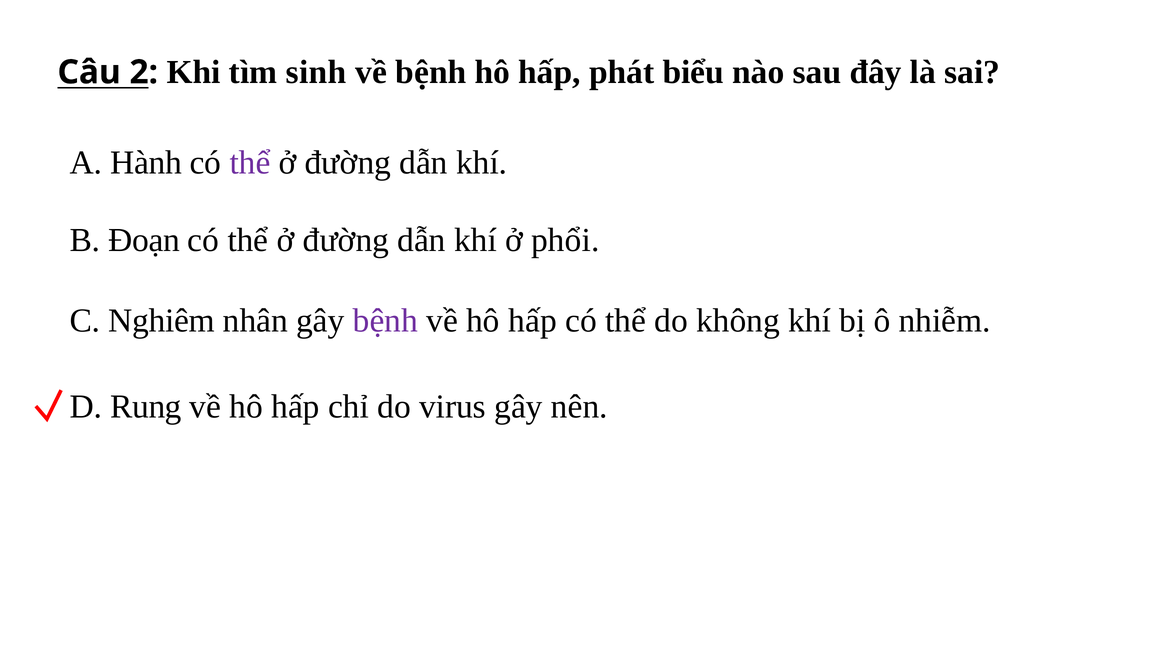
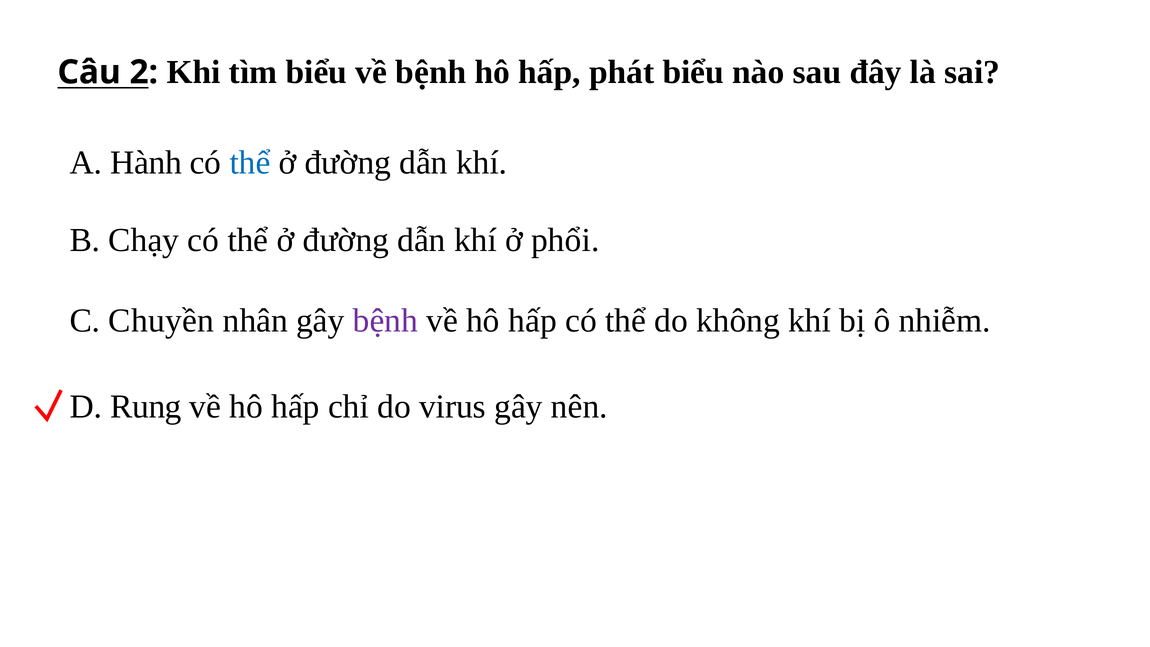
tìm sinh: sinh -> biểu (316, 72)
thể colour: purple -> blue (250, 162)
Đoạn: Đoạn -> Chạy (144, 240)
Nghiêm: Nghiêm -> Chuyền (161, 321)
